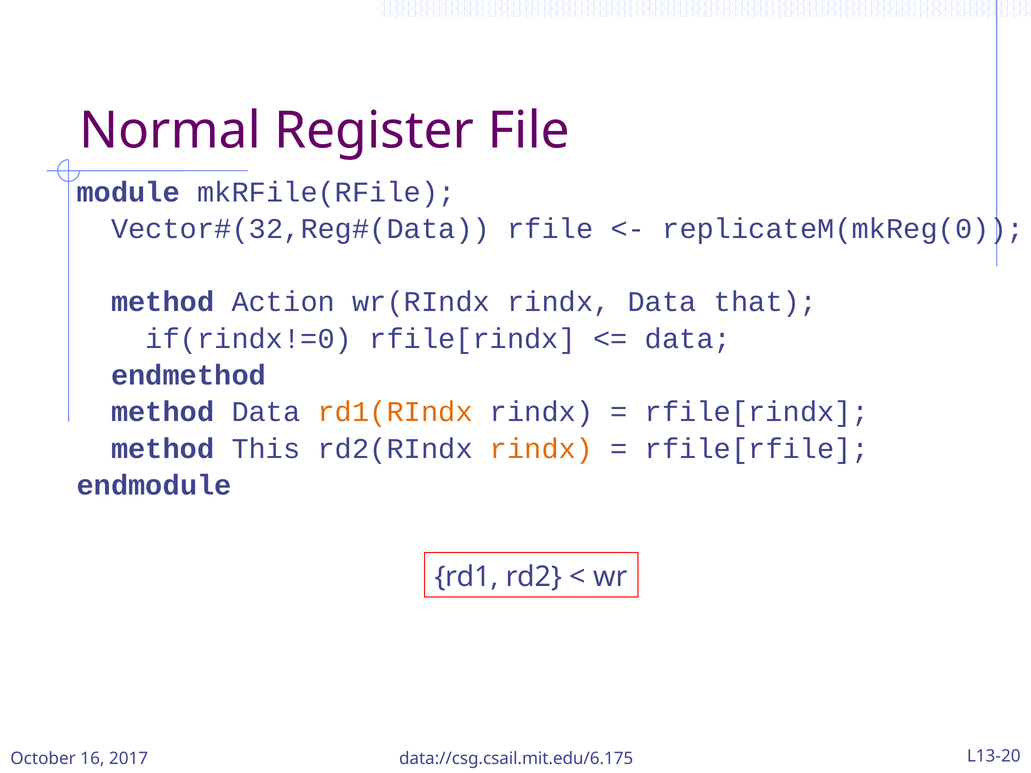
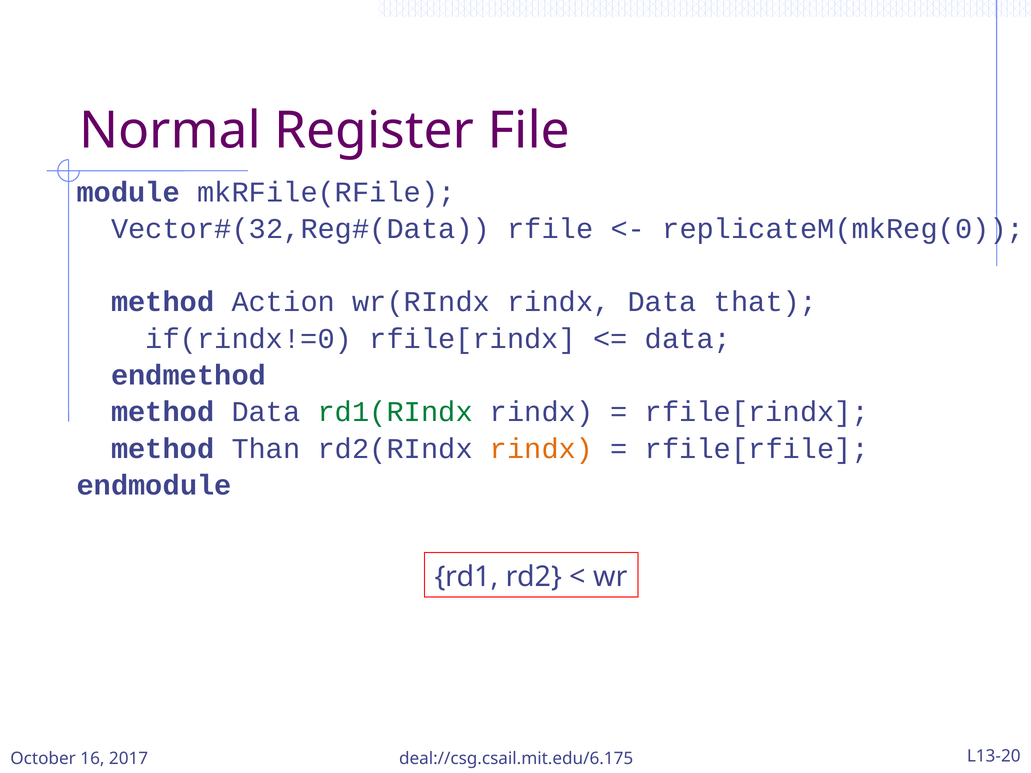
rd1(RIndx colour: orange -> green (395, 412)
This: This -> Than (266, 449)
data://csg.csail.mit.edu/6.175: data://csg.csail.mit.edu/6.175 -> deal://csg.csail.mit.edu/6.175 (516, 759)
